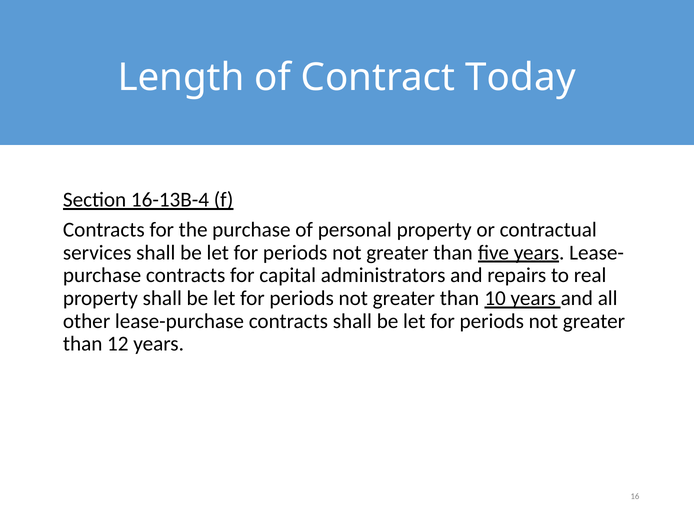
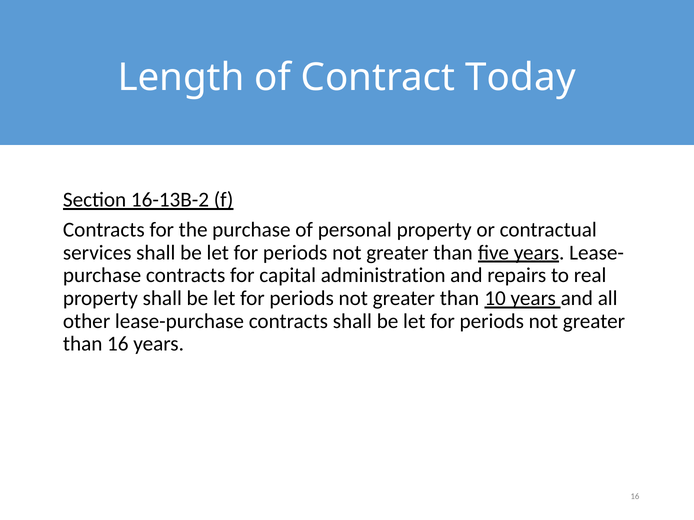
16-13B-4: 16-13B-4 -> 16-13B-2 (170, 200)
administrators: administrators -> administration (383, 276)
than 12: 12 -> 16 (118, 344)
